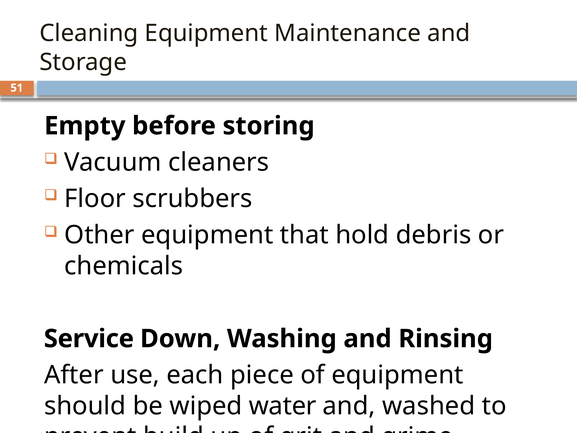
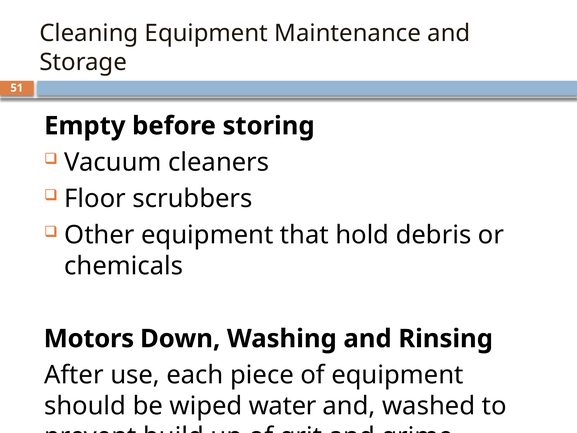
Service: Service -> Motors (89, 339)
